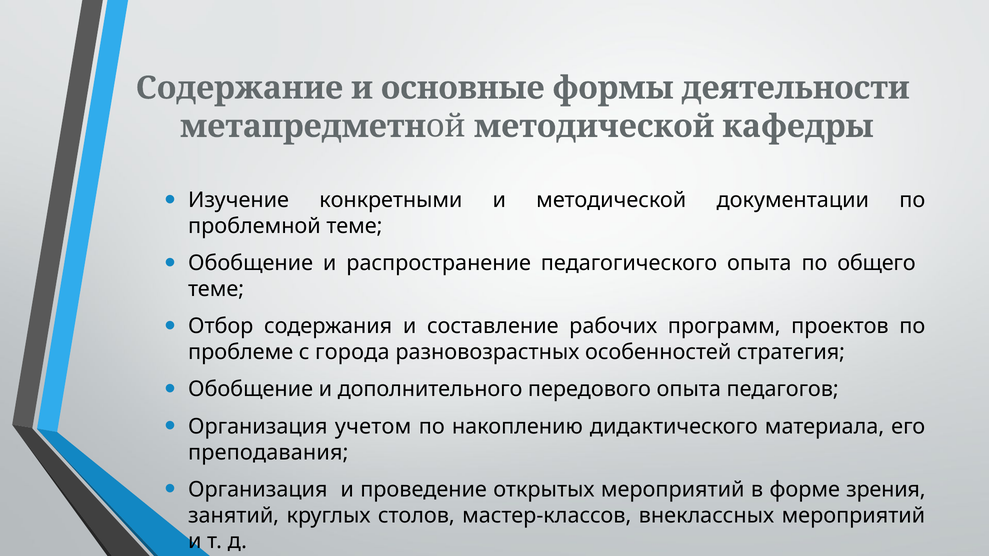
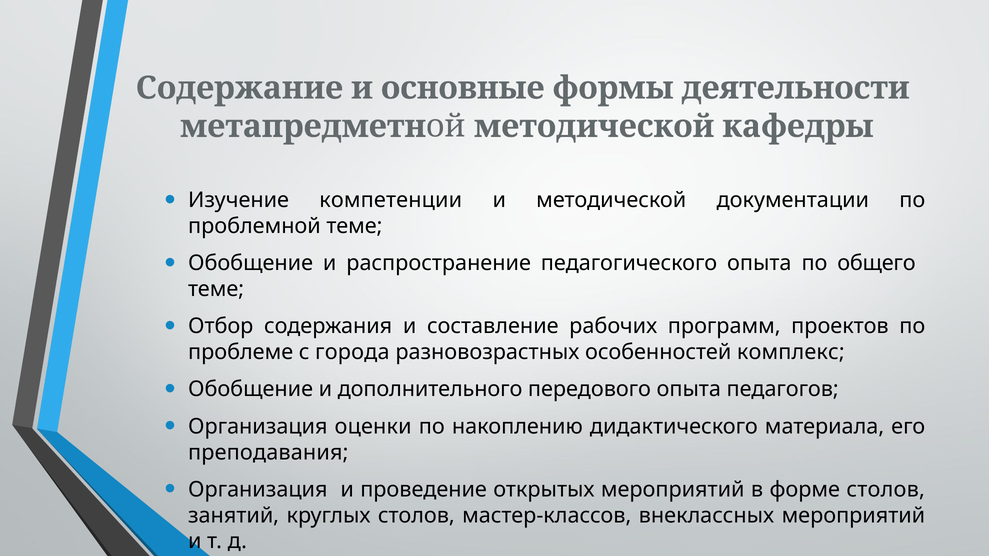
конкретными: конкретными -> компетенции (391, 200)
стратегия: стратегия -> комплекс (791, 352)
учетом: учетом -> оценки (373, 427)
форме зрения: зрения -> столов (886, 490)
